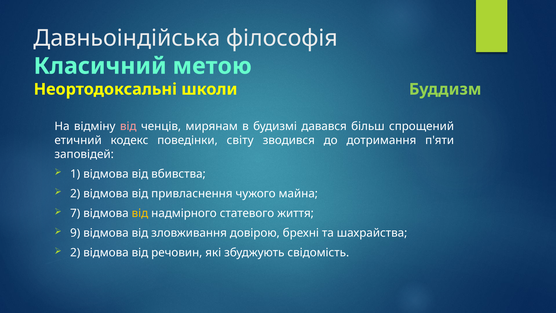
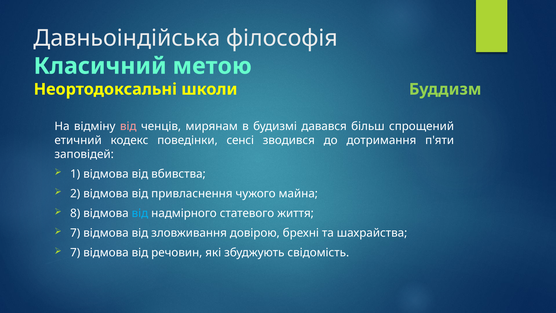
світу: світу -> сенсі (240, 140)
7: 7 -> 8 (75, 213)
від colour: yellow -> light blue (140, 213)
9: 9 -> 7 (75, 233)
2: 2 -> 7 (75, 253)
